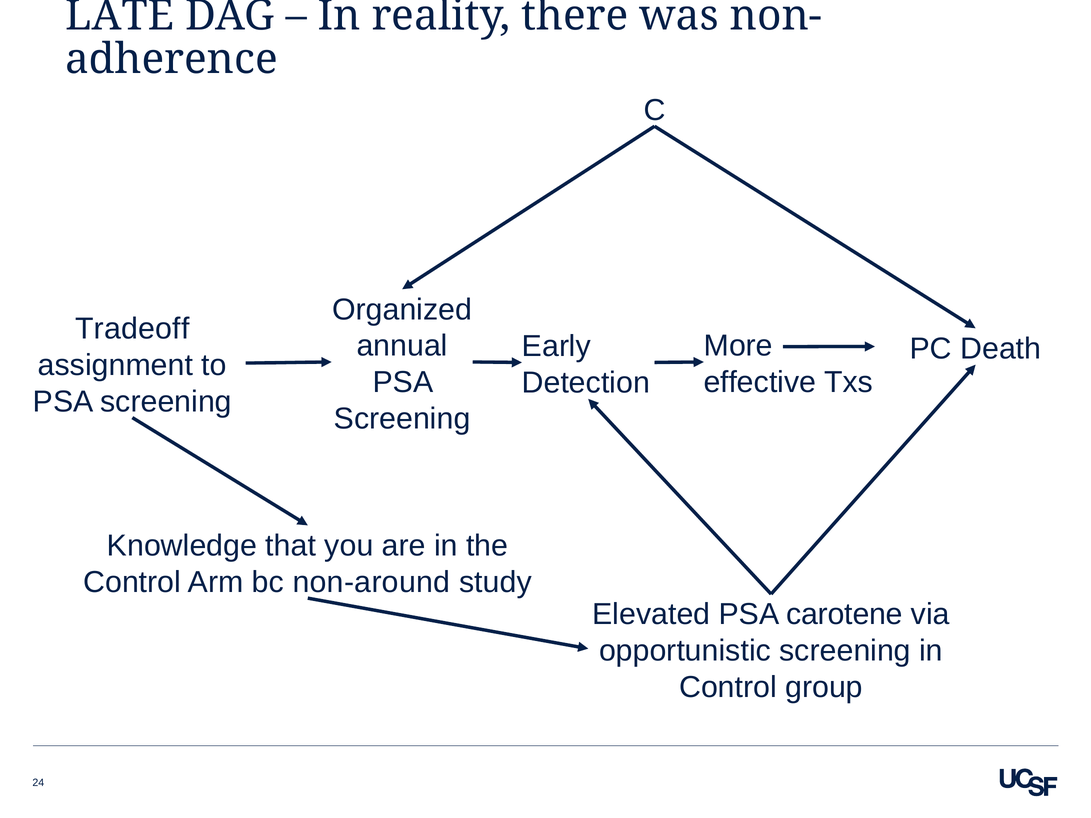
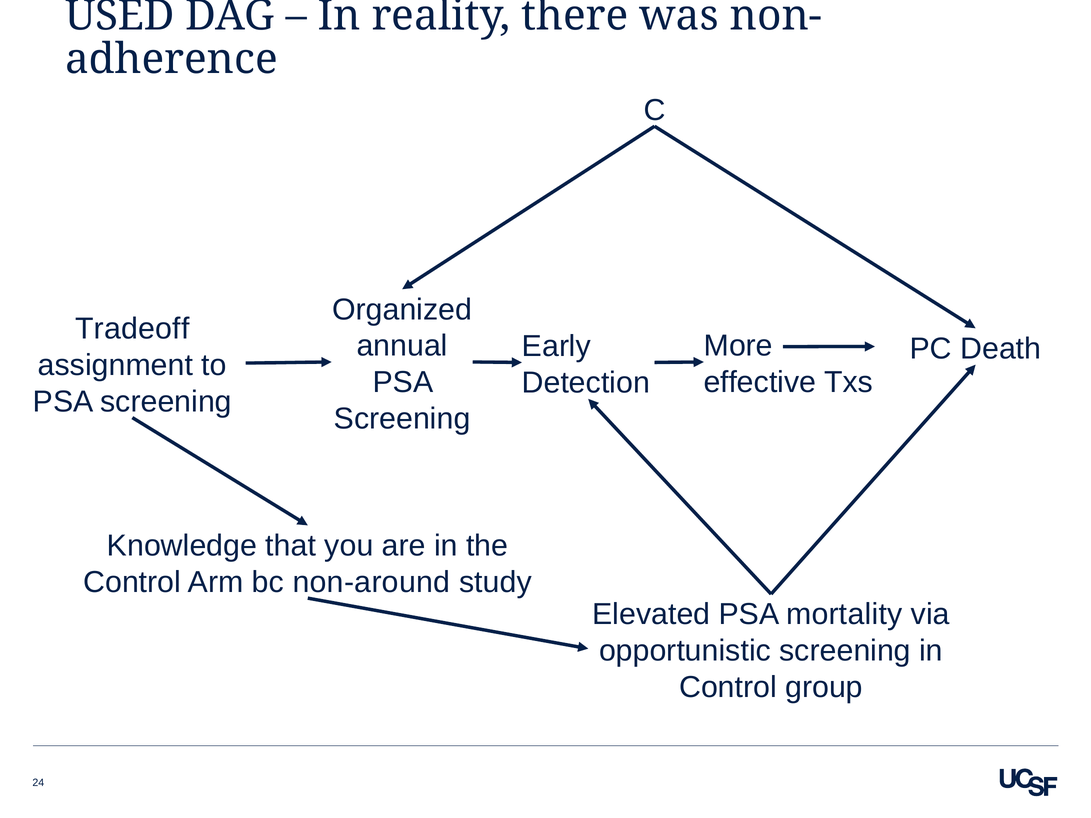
LATE: LATE -> USED (120, 16)
carotene: carotene -> mortality (844, 615)
